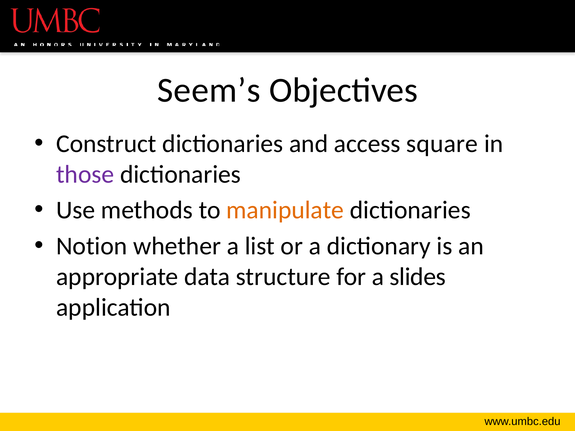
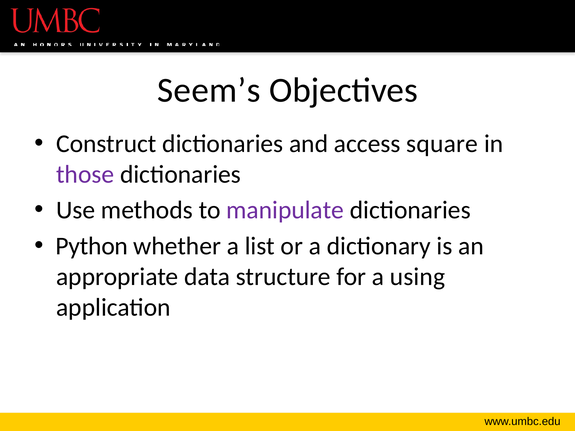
manipulate colour: orange -> purple (285, 210)
Notion: Notion -> Python (92, 246)
slides: slides -> using (417, 277)
